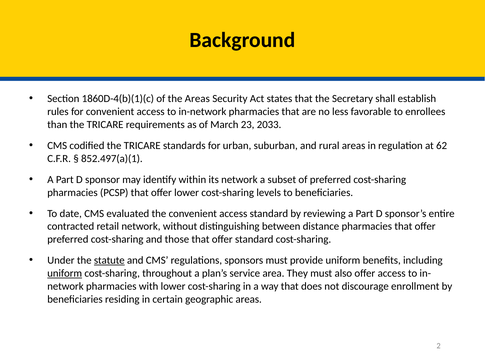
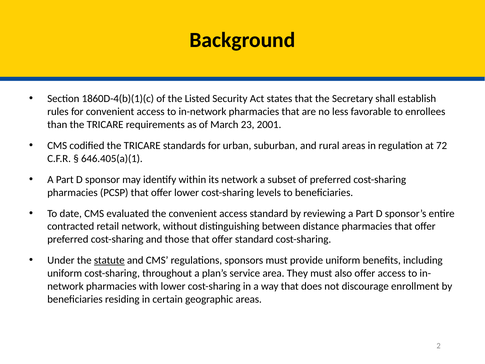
the Areas: Areas -> Listed (197, 99)
2033: 2033 -> 2001 (269, 124)
62: 62 -> 72 (442, 145)
852.497(a)(1: 852.497(a)(1 -> 646.405(a)(1 (112, 158)
uniform underline: present -> none (65, 273)
